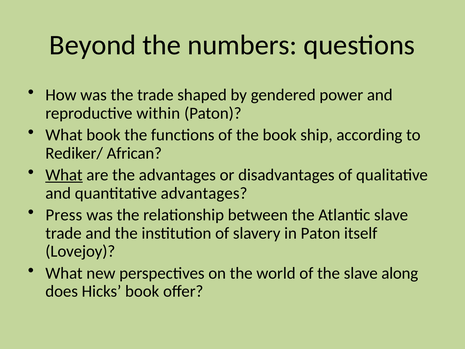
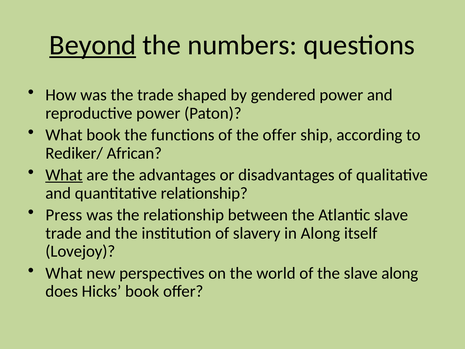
Beyond underline: none -> present (93, 45)
reproductive within: within -> power (158, 113)
the book: book -> offer (280, 135)
quantitative advantages: advantages -> relationship (204, 193)
in Paton: Paton -> Along (320, 233)
